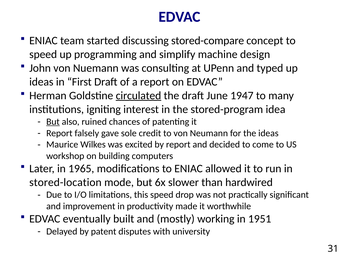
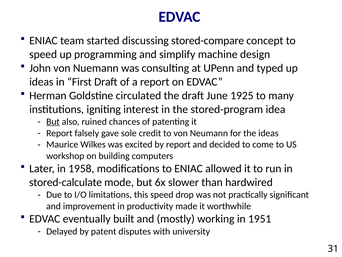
circulated underline: present -> none (138, 95)
1947: 1947 -> 1925 (242, 95)
1965: 1965 -> 1958 (81, 168)
stored-location: stored-location -> stored-calculate (66, 182)
